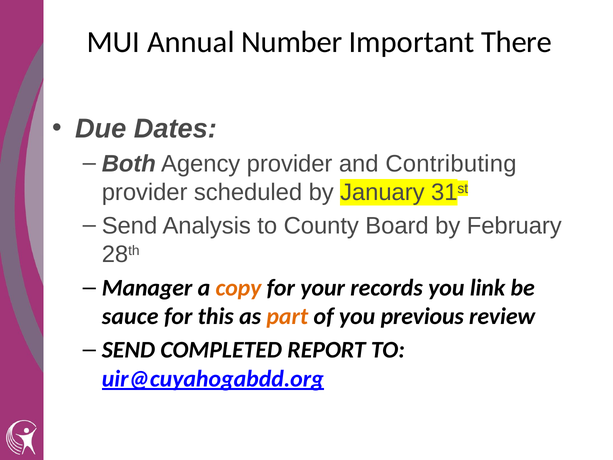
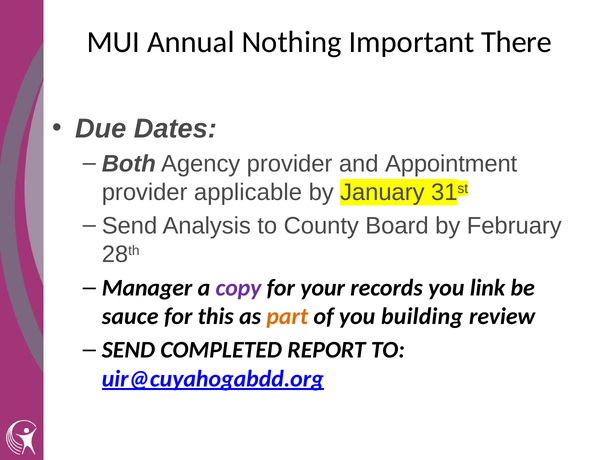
Number: Number -> Nothing (292, 42)
Contributing: Contributing -> Appointment (451, 164)
scheduled: scheduled -> applicable (248, 192)
copy colour: orange -> purple (238, 288)
previous: previous -> building (422, 316)
